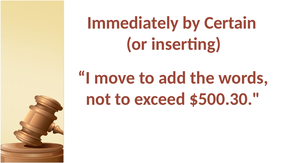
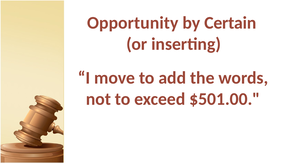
Immediately: Immediately -> Opportunity (133, 23)
$500.30: $500.30 -> $501.00 (225, 99)
